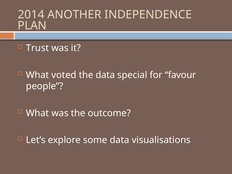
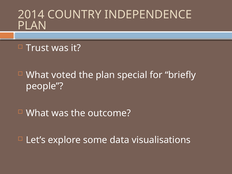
ANOTHER: ANOTHER -> COUNTRY (74, 15)
the data: data -> plan (105, 75)
favour: favour -> briefly (180, 75)
